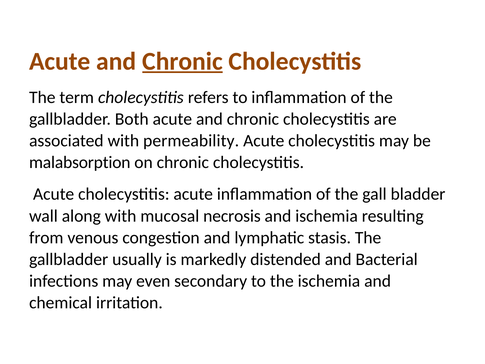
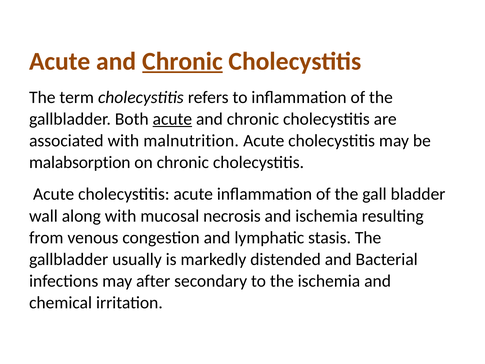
acute underline: none -> present (172, 119)
permeability: permeability -> malnutrition (191, 141)
even: even -> after (153, 281)
